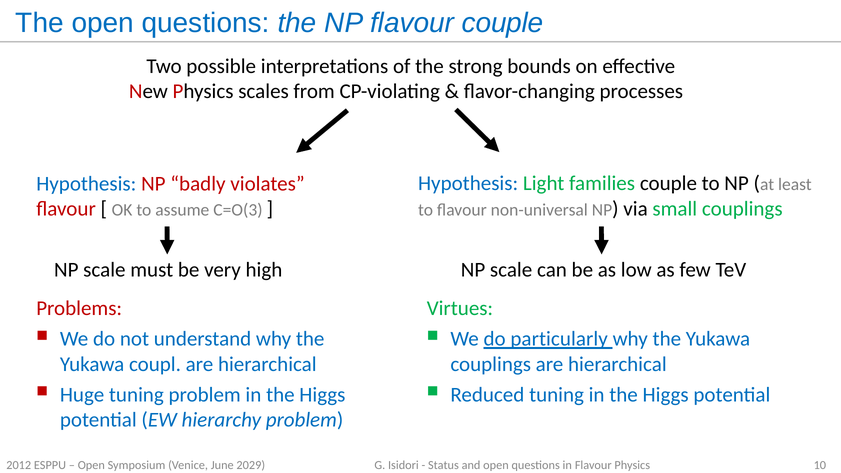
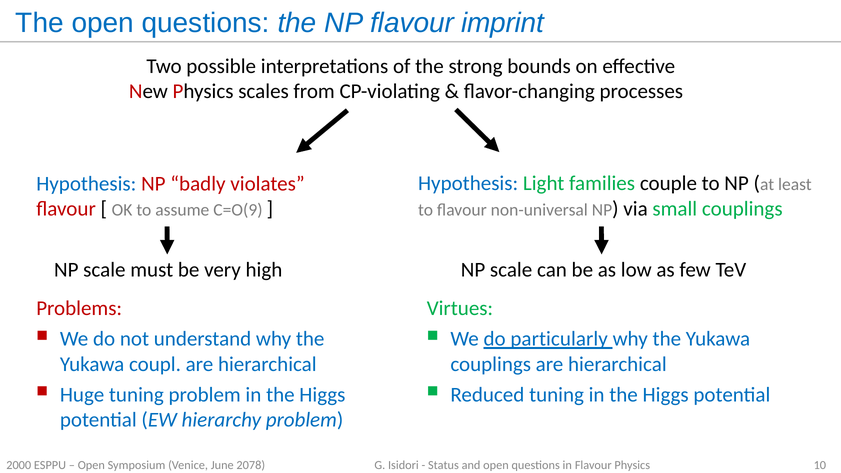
flavour couple: couple -> imprint (503, 23)
C=O(3: C=O(3 -> C=O(9 (238, 210)
2012: 2012 -> 2000 (19, 465)
2029: 2029 -> 2078 (251, 465)
